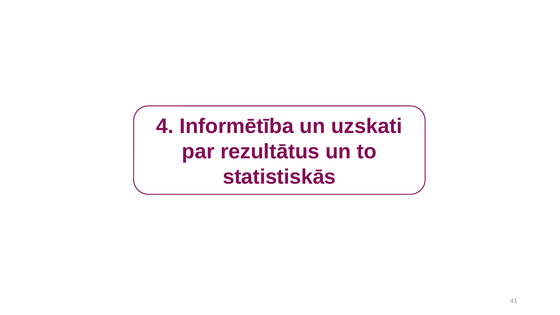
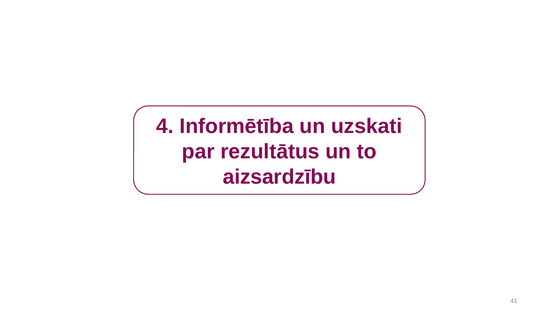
statistiskās: statistiskās -> aizsardzību (279, 177)
